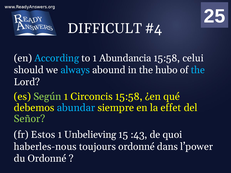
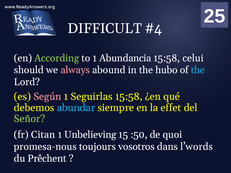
According colour: light blue -> light green (57, 58)
always colour: light blue -> pink (75, 70)
Según colour: light green -> pink (47, 97)
Circoncis: Circoncis -> Seguirlas (92, 97)
Estos: Estos -> Citan (43, 135)
:43: :43 -> :50 (139, 135)
haberles-nous: haberles-nous -> promesa-nous (45, 147)
toujours ordonné: ordonné -> vosotros (136, 147)
l’power: l’power -> l’words (197, 147)
du Ordonné: Ordonné -> Prêchent (47, 159)
